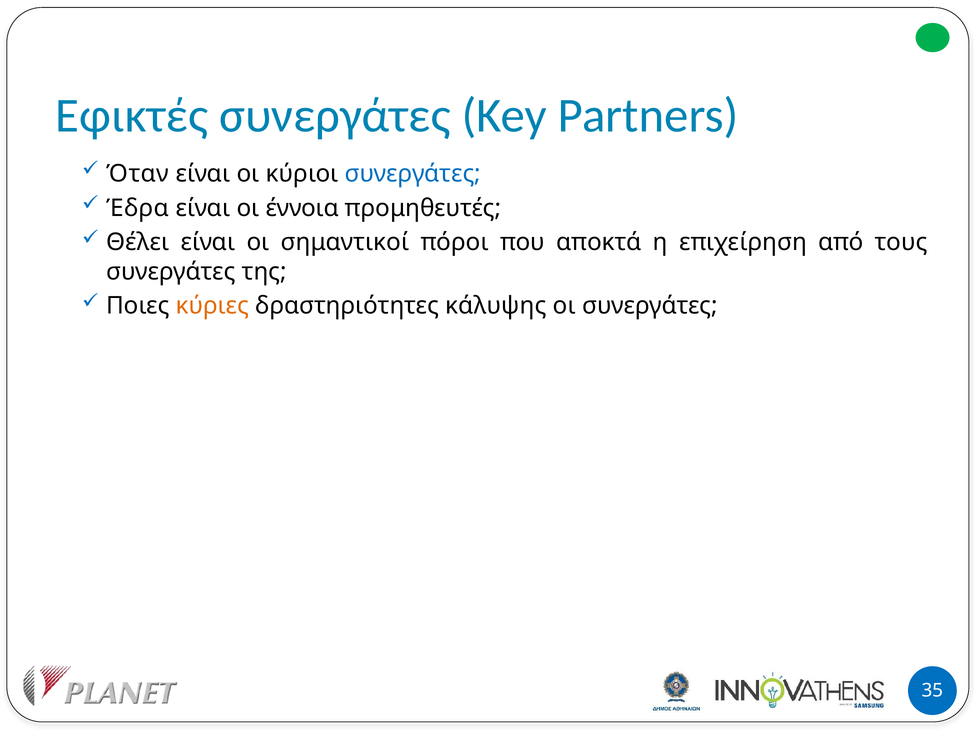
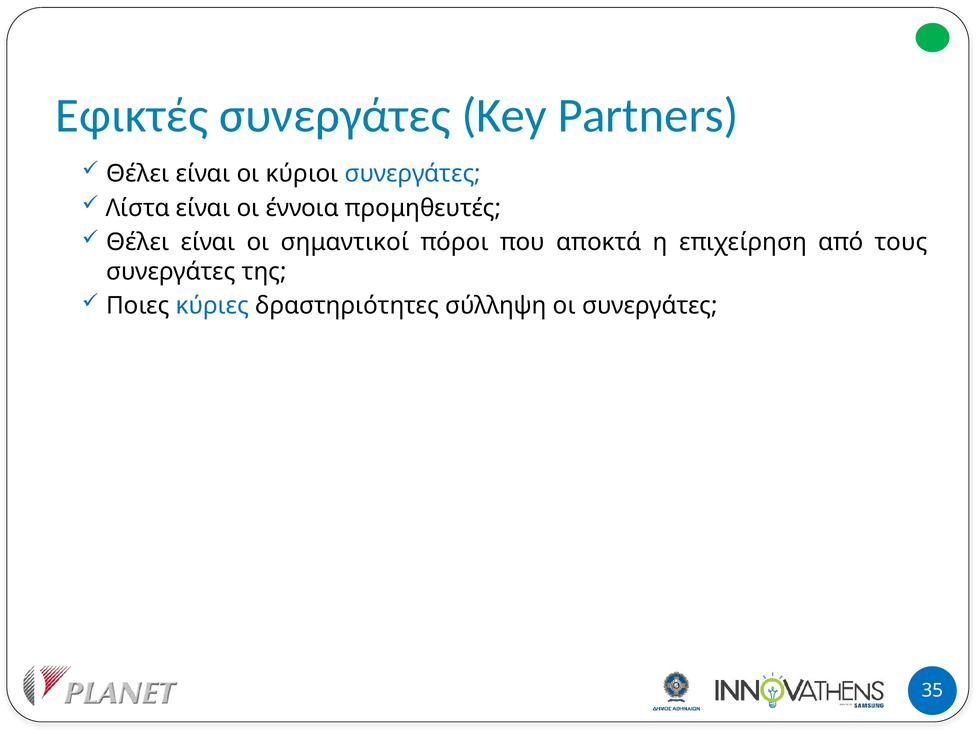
Όταν: Όταν -> Θέλει (138, 174)
Έδρα: Έδρα -> Λίστα (138, 208)
κύριες colour: orange -> blue (212, 306)
κάλυψης: κάλυψης -> σύλληψη (496, 306)
